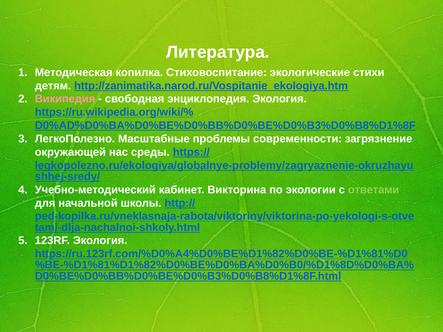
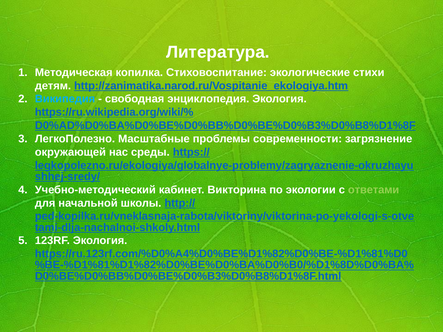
Википедия colour: pink -> light blue (65, 99)
